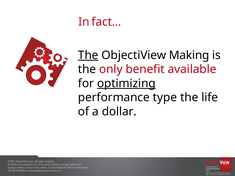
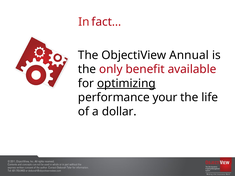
The underline: present -> none (88, 55)
Making: Making -> Annual (189, 55)
type: type -> your (165, 98)
